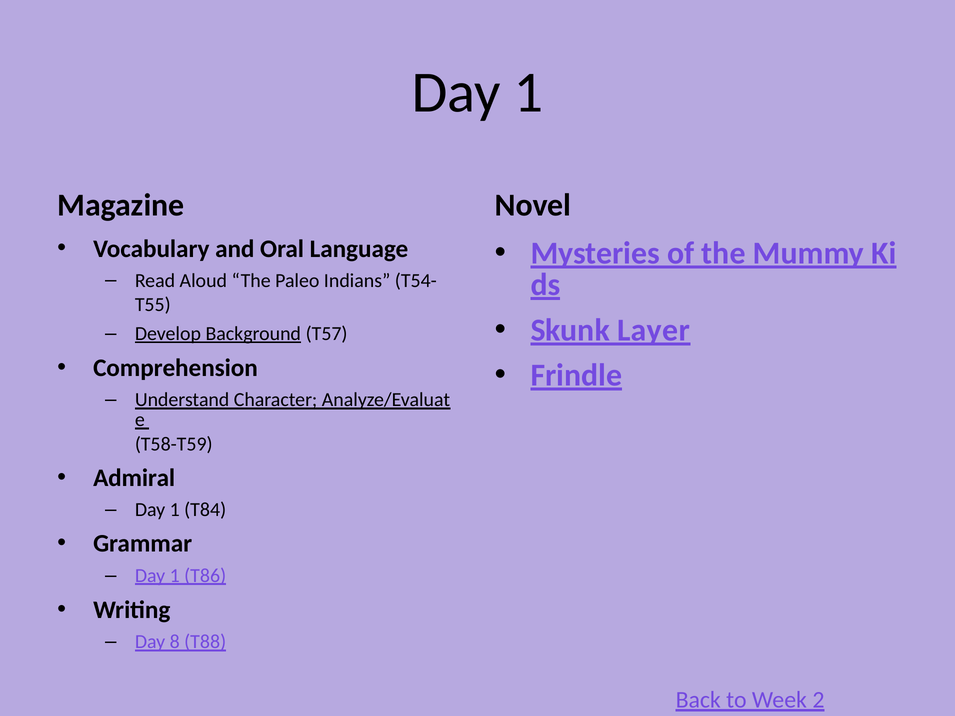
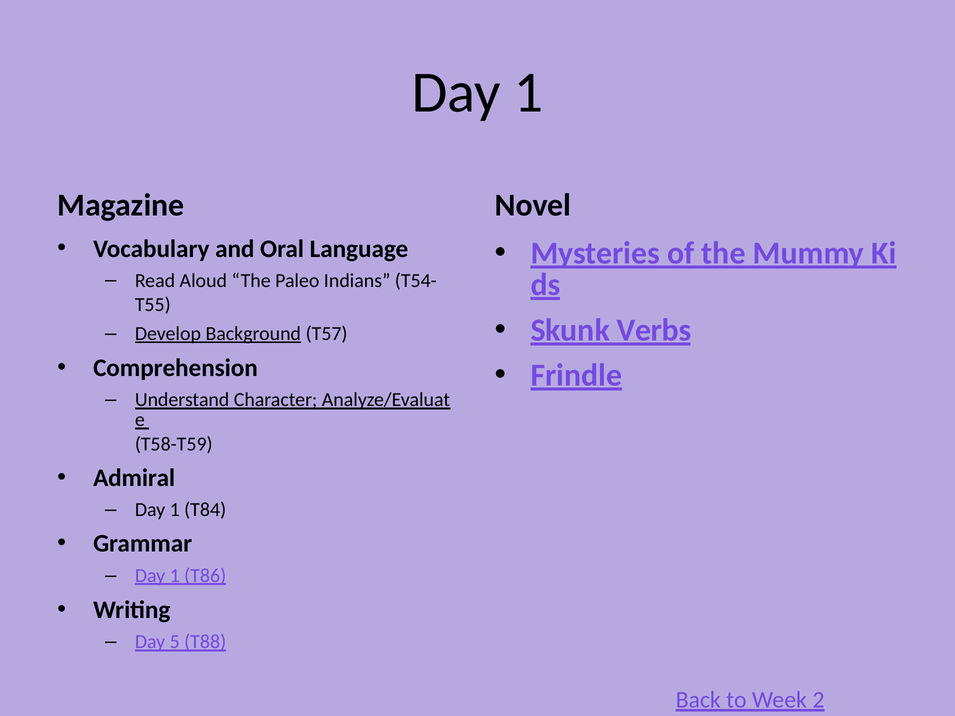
Layer: Layer -> Verbs (654, 330)
8: 8 -> 5 (175, 642)
